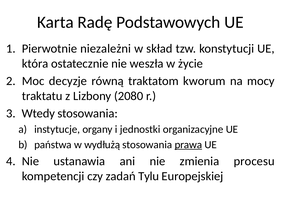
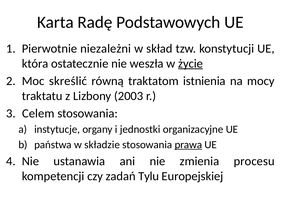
życie underline: none -> present (191, 64)
decyzje: decyzje -> skreślić (68, 81)
kworum: kworum -> istnienia (204, 81)
2080: 2080 -> 2003 (129, 96)
Wtedy: Wtedy -> Celem (38, 114)
wydłużą: wydłużą -> składzie (102, 145)
